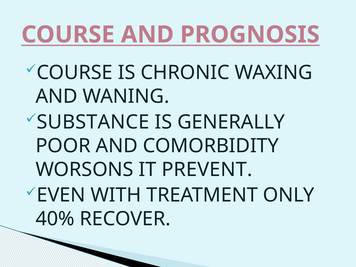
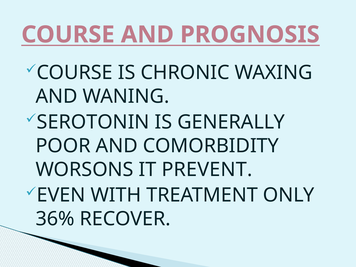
SUBSTANCE: SUBSTANCE -> SEROTONIN (93, 122)
40%: 40% -> 36% (55, 219)
